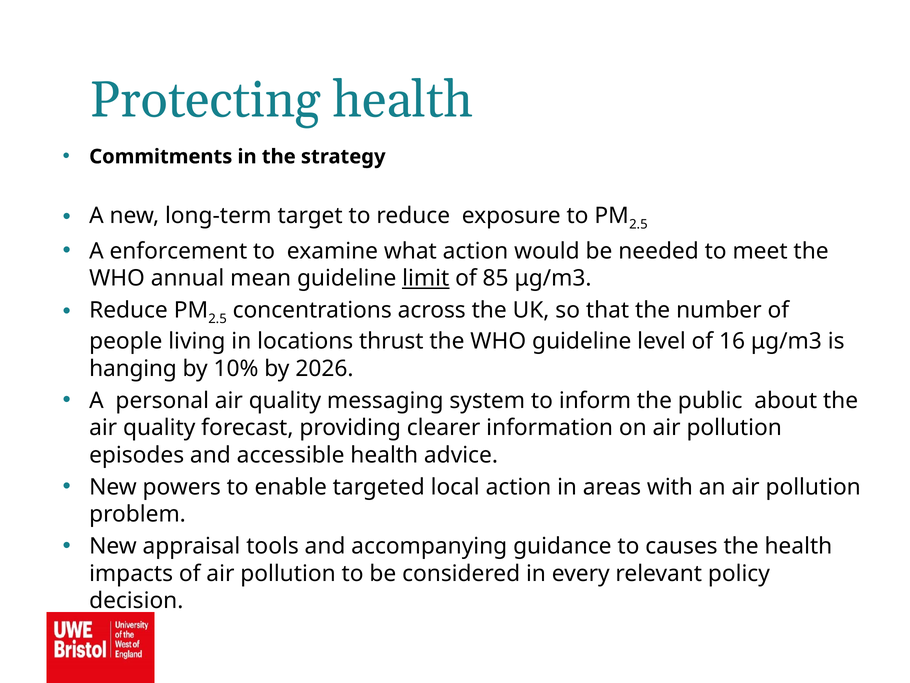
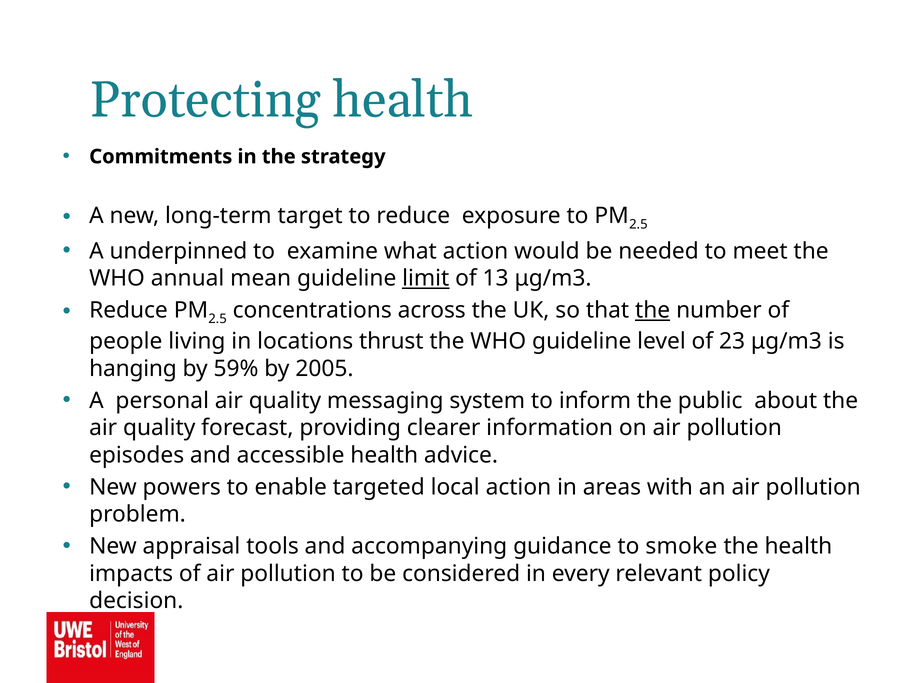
enforcement: enforcement -> underpinned (178, 251)
85: 85 -> 13 (496, 278)
the underline: none -> present (653, 310)
16: 16 -> 23 (732, 341)
10%: 10% -> 59% (236, 368)
2026: 2026 -> 2005 (324, 368)
causes: causes -> smoke (681, 546)
